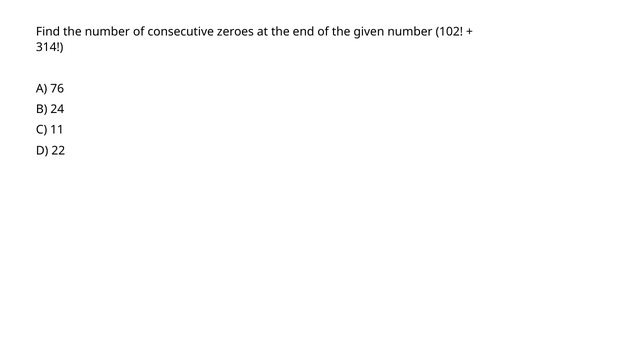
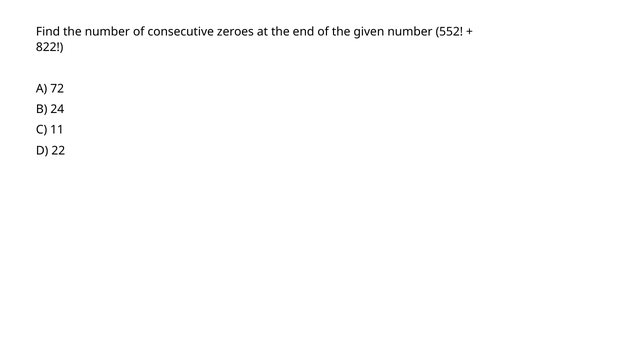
102: 102 -> 552 (449, 32)
314: 314 -> 822 (50, 47)
76: 76 -> 72 (57, 89)
